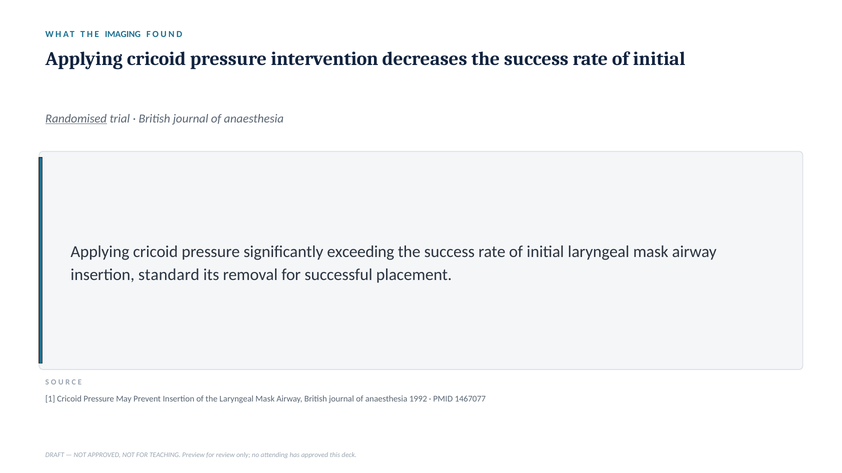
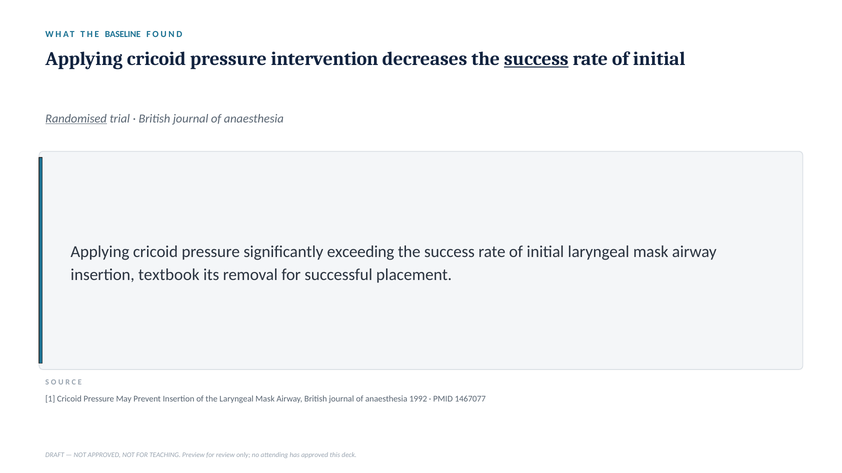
IMAGING: IMAGING -> BASELINE (123, 34)
success underline: none -> present (536, 59)
standard: standard -> textbook (169, 275)
